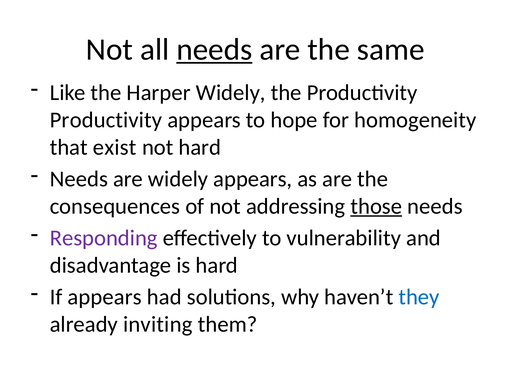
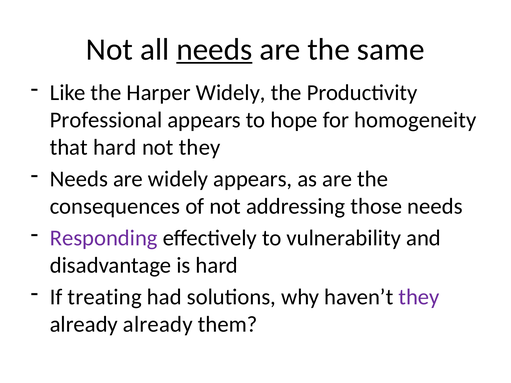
Productivity: Productivity -> Professional (106, 120)
that exist: exist -> hard (115, 147)
not hard: hard -> they (200, 147)
those underline: present -> none (376, 206)
If appears: appears -> treating (105, 297)
they colour: blue -> purple (419, 297)
already inviting: inviting -> already (158, 325)
